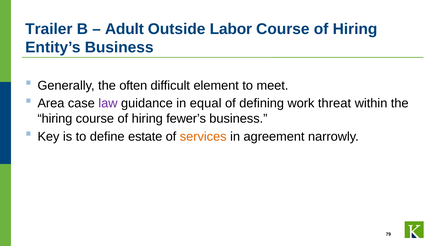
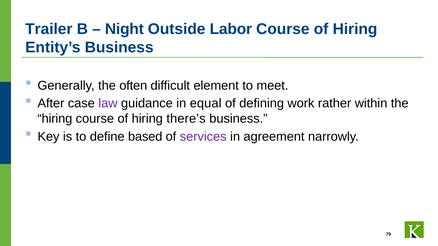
Adult: Adult -> Night (124, 29)
Area: Area -> After (51, 104)
threat: threat -> rather (335, 104)
fewer’s: fewer’s -> there’s (186, 119)
estate: estate -> based (145, 137)
services colour: orange -> purple (203, 137)
